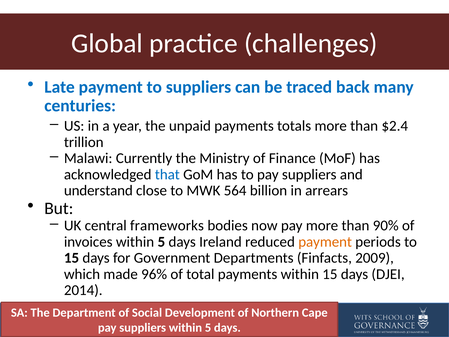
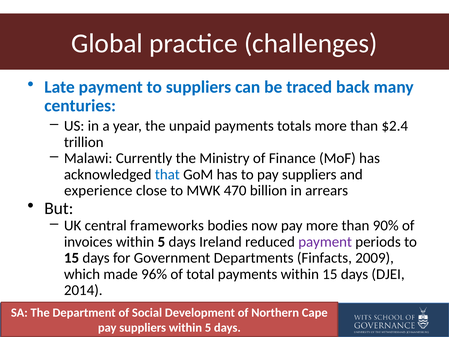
understand: understand -> experience (98, 191)
564: 564 -> 470 (235, 191)
payment colour: orange -> purple (325, 242)
